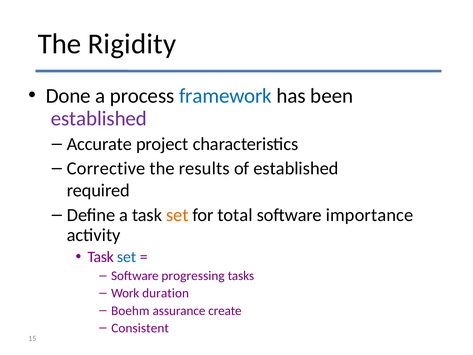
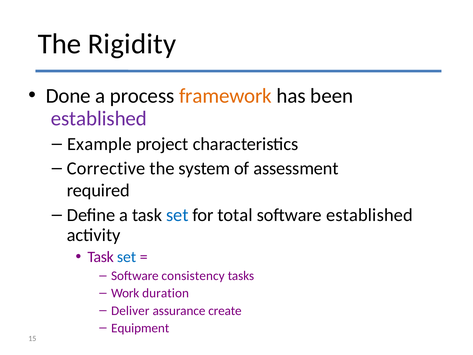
framework colour: blue -> orange (225, 96)
Accurate: Accurate -> Example (99, 144)
results: results -> system (204, 168)
of established: established -> assessment (296, 168)
set colour: orange -> blue (177, 215)
software importance: importance -> established (369, 215)
progressing: progressing -> consistency (193, 276)
Boehm: Boehm -> Deliver (130, 310)
Consistent: Consistent -> Equipment (140, 328)
